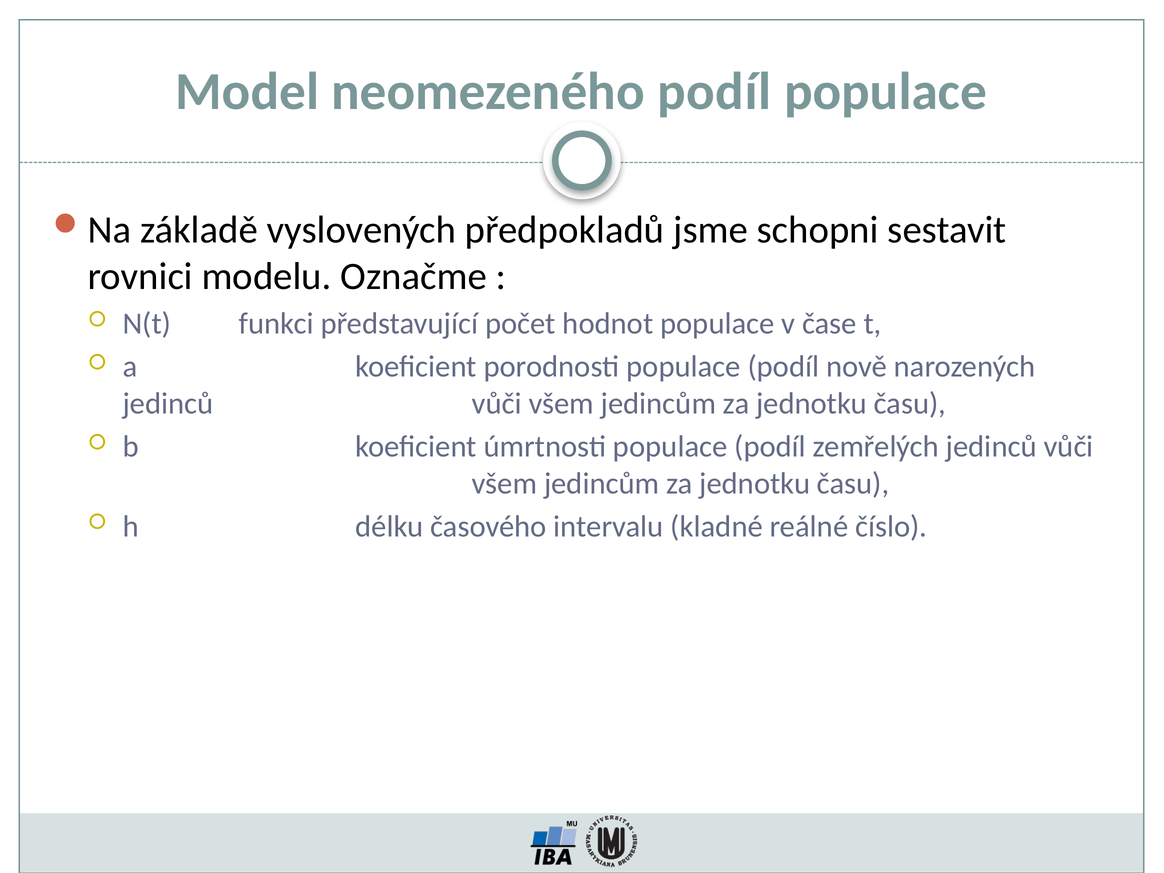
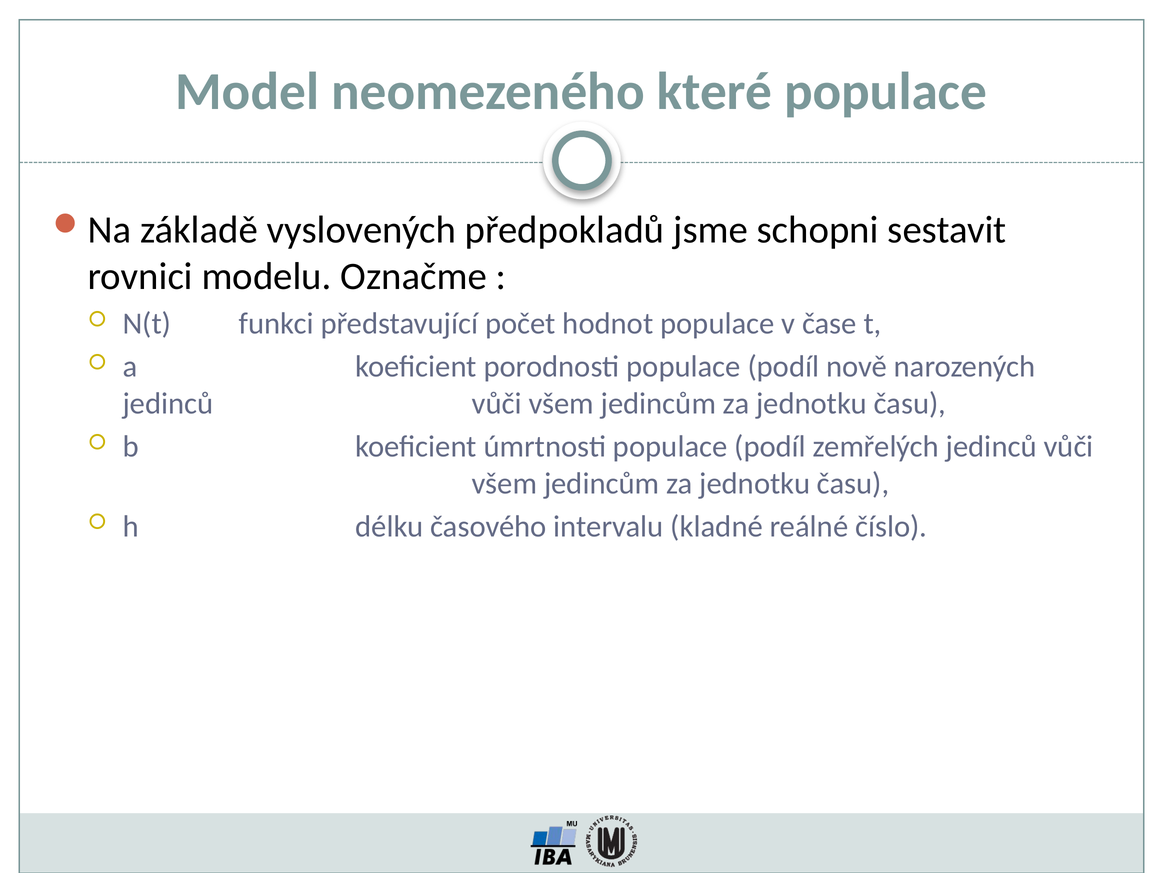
neomezeného podíl: podíl -> které (715, 92)
